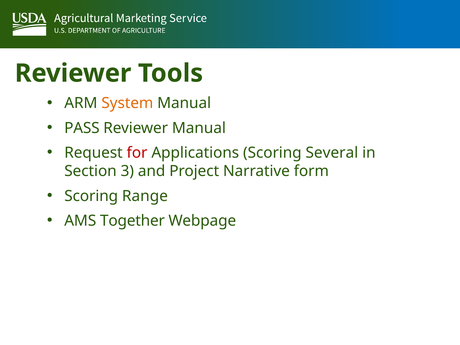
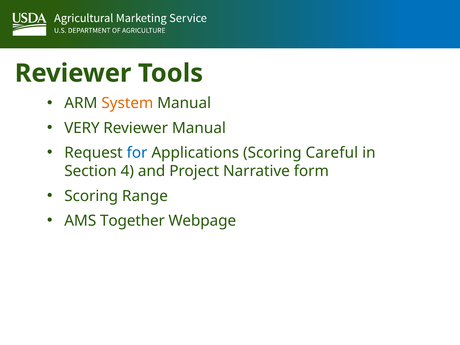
PASS: PASS -> VERY (82, 128)
for colour: red -> blue (137, 153)
Several: Several -> Careful (332, 153)
3: 3 -> 4 (127, 171)
